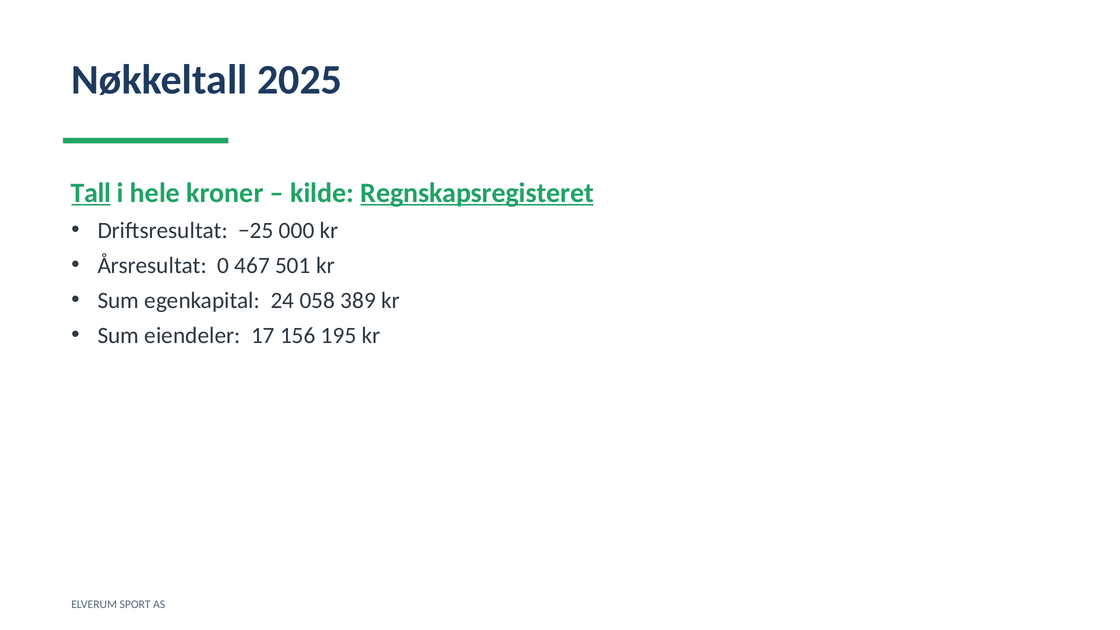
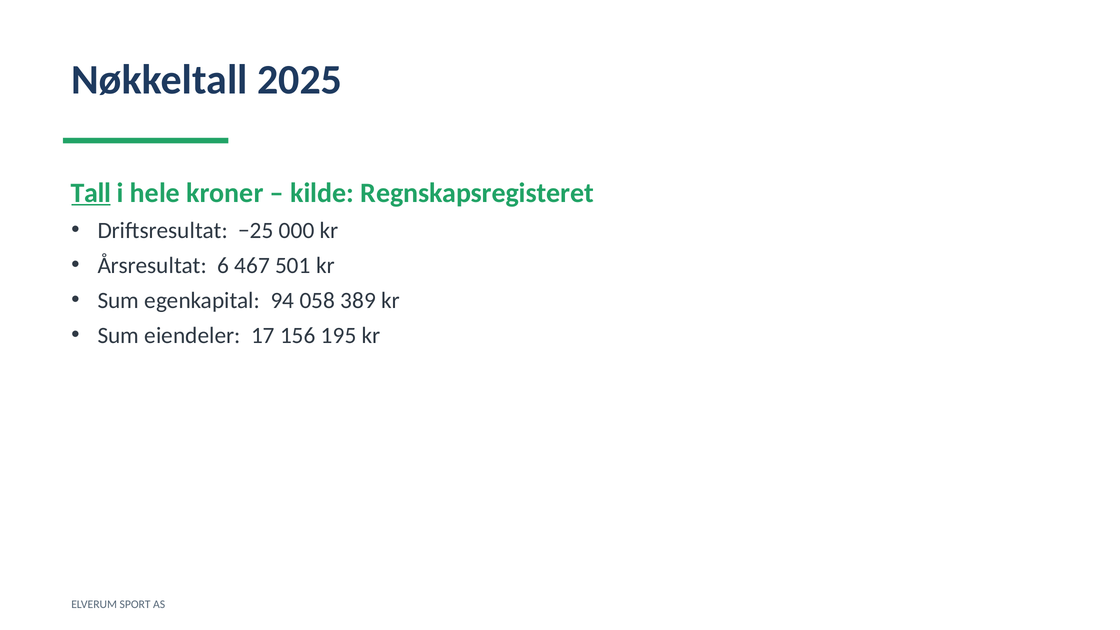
Regnskapsregisteret underline: present -> none (477, 193)
0: 0 -> 6 (223, 265)
24: 24 -> 94 (282, 300)
